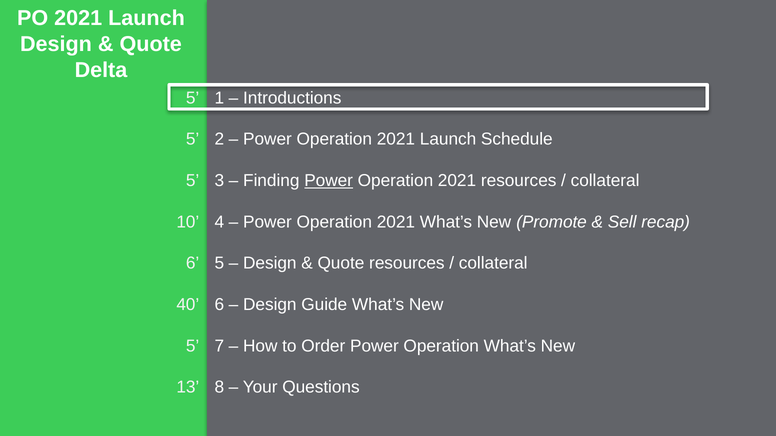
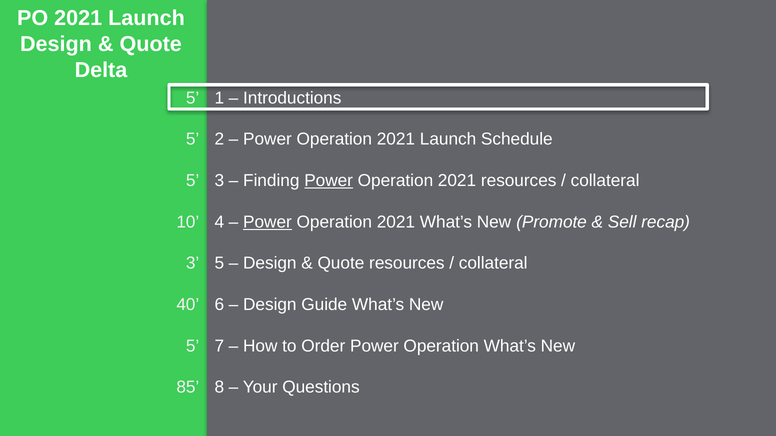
Power underline: none -> present (267, 222)
6: 6 -> 3 (193, 264)
13: 13 -> 85 (188, 388)
